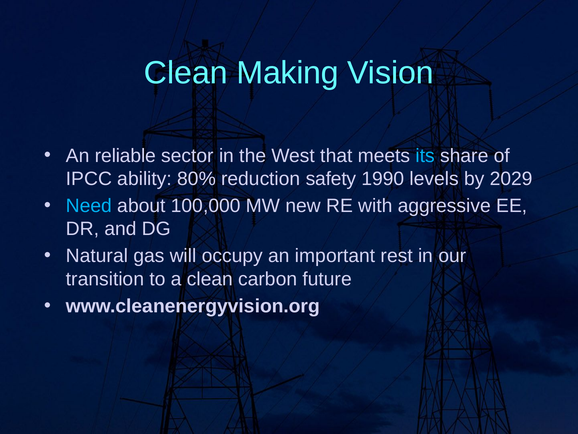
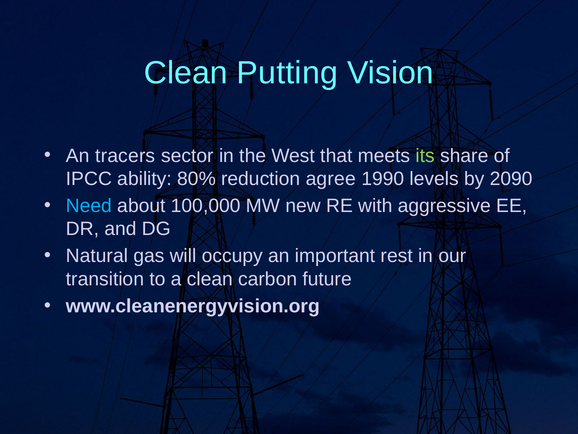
Making: Making -> Putting (287, 73)
reliable: reliable -> tracers (125, 155)
its colour: light blue -> light green (425, 155)
safety: safety -> agree (331, 179)
2029: 2029 -> 2090 (511, 179)
